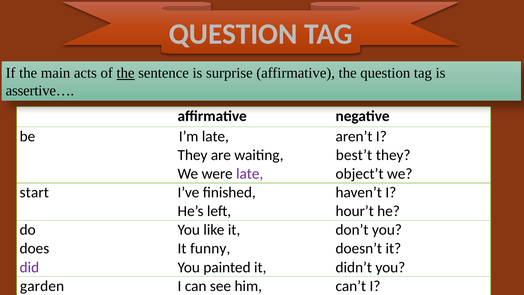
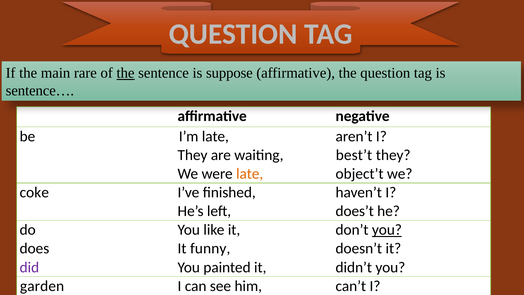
acts: acts -> rare (85, 73)
surprise: surprise -> suppose (229, 73)
assertive…: assertive… -> sentence… (40, 91)
late colour: purple -> orange (250, 174)
start: start -> coke (34, 192)
hour’t: hour’t -> does’t (355, 211)
you underline: none -> present (387, 230)
